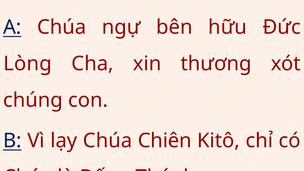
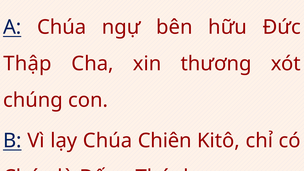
Lòng: Lòng -> Thập (28, 64)
